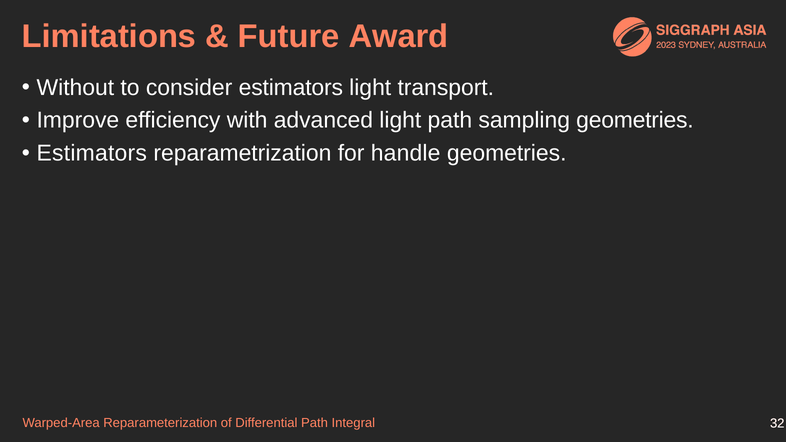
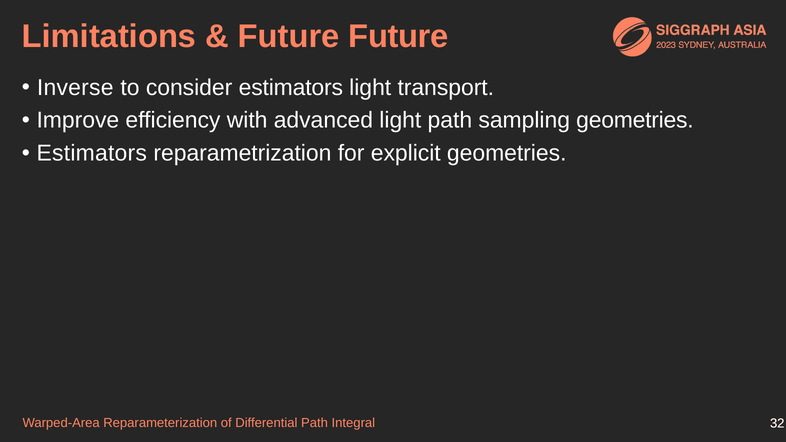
Future Award: Award -> Future (399, 36)
Without: Without -> Inverse (75, 87)
handle: handle -> explicit (406, 153)
